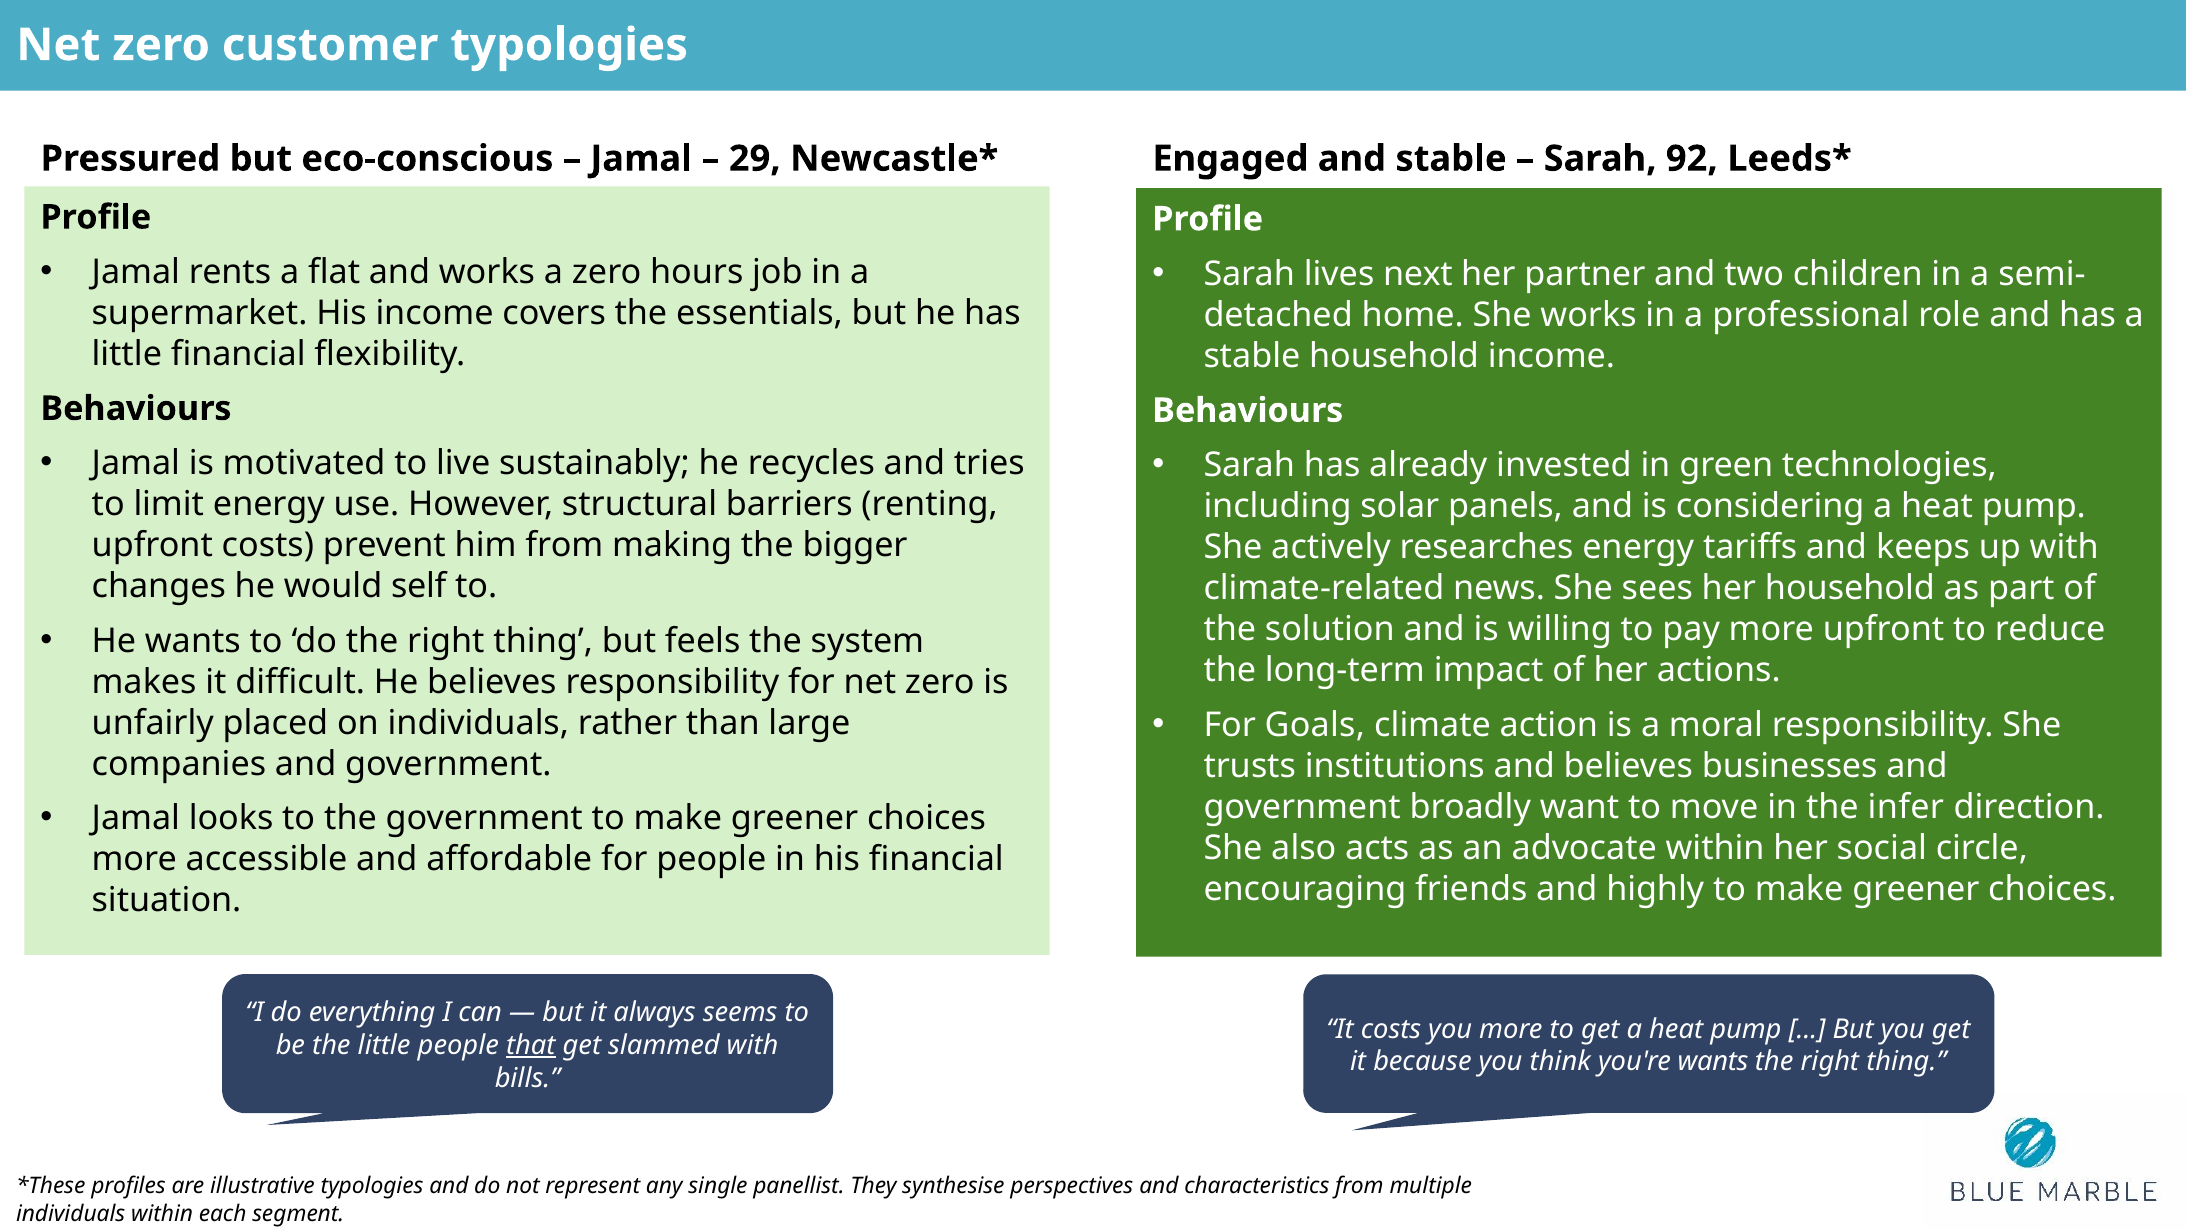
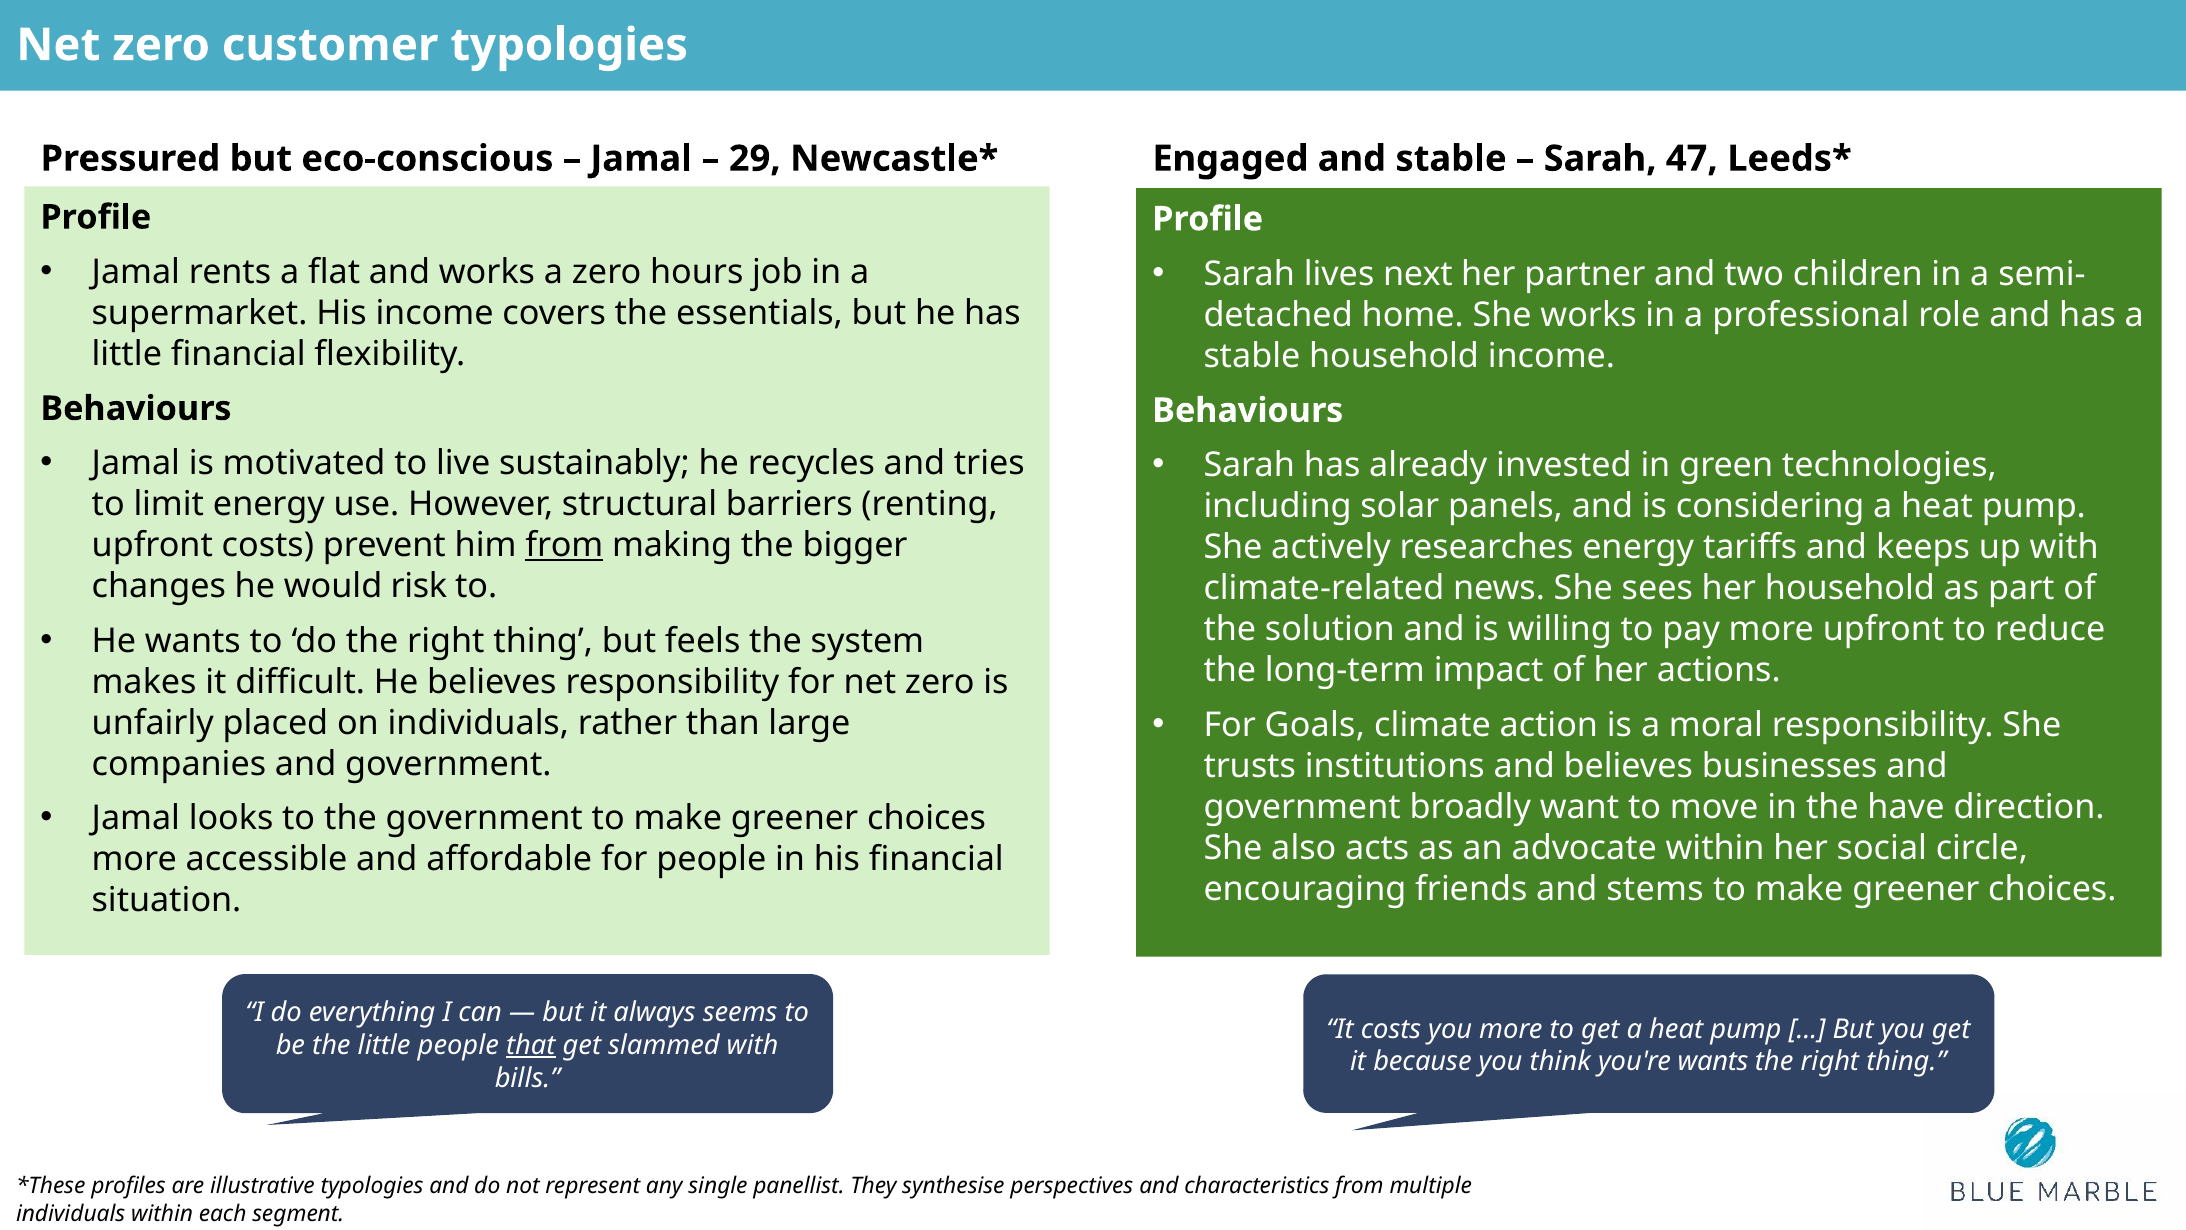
92: 92 -> 47 (1692, 159)
from underline: none -> present (564, 545)
self: self -> risk (419, 586)
infer: infer -> have (1906, 807)
highly: highly -> stems (1655, 889)
